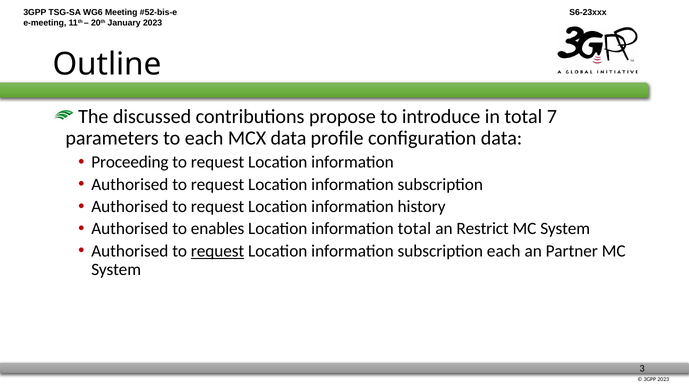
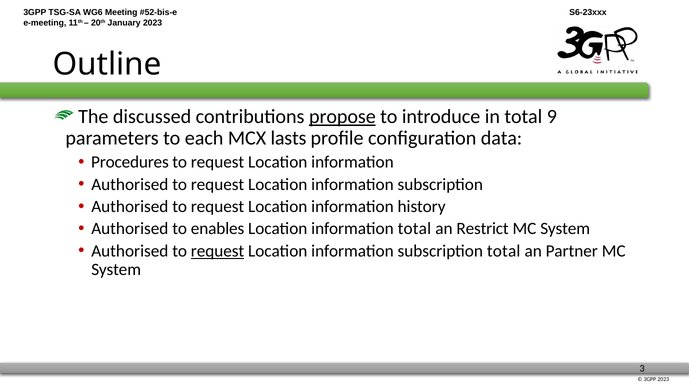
propose underline: none -> present (342, 116)
7: 7 -> 9 (552, 116)
MCX data: data -> lasts (288, 138)
Proceeding: Proceeding -> Procedures (130, 162)
subscription each: each -> total (504, 251)
